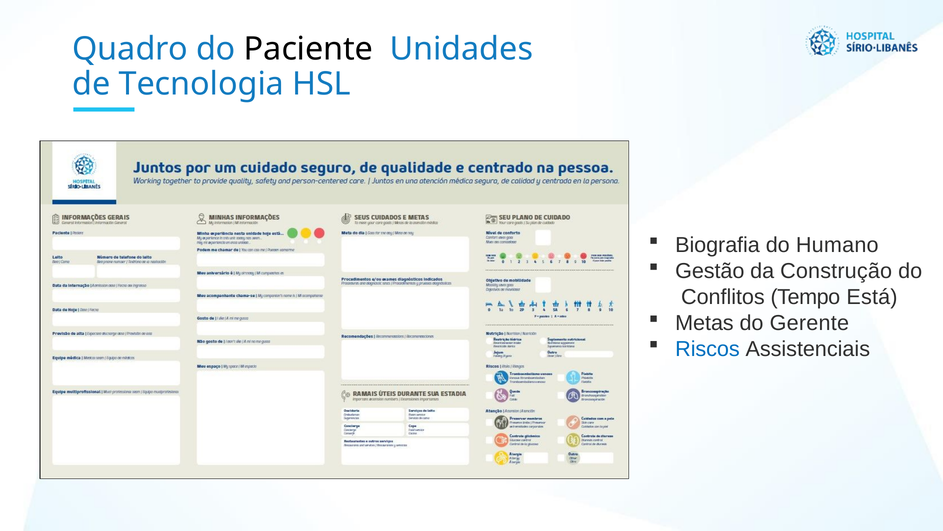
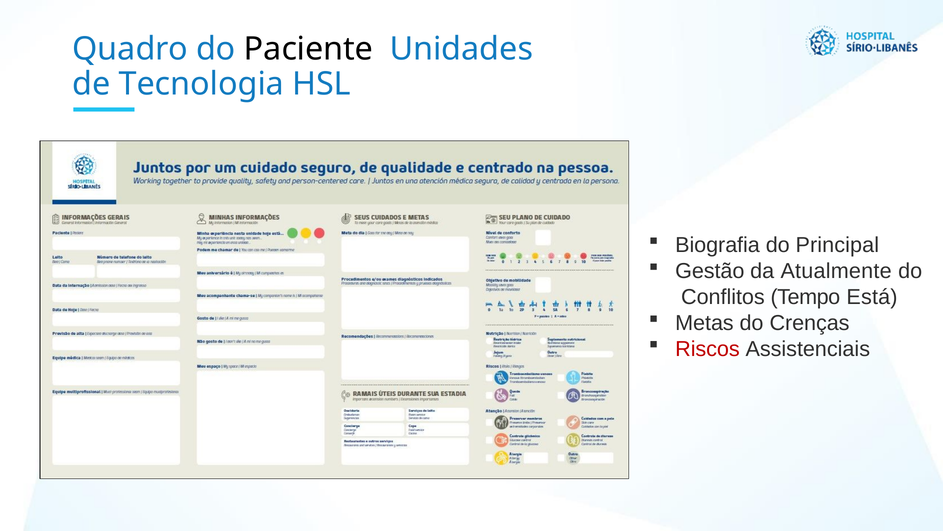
Humano: Humano -> Principal (837, 245)
Construção: Construção -> Atualmente (836, 271)
Gerente: Gerente -> Crenças (810, 323)
Riscos colour: blue -> red (707, 348)
